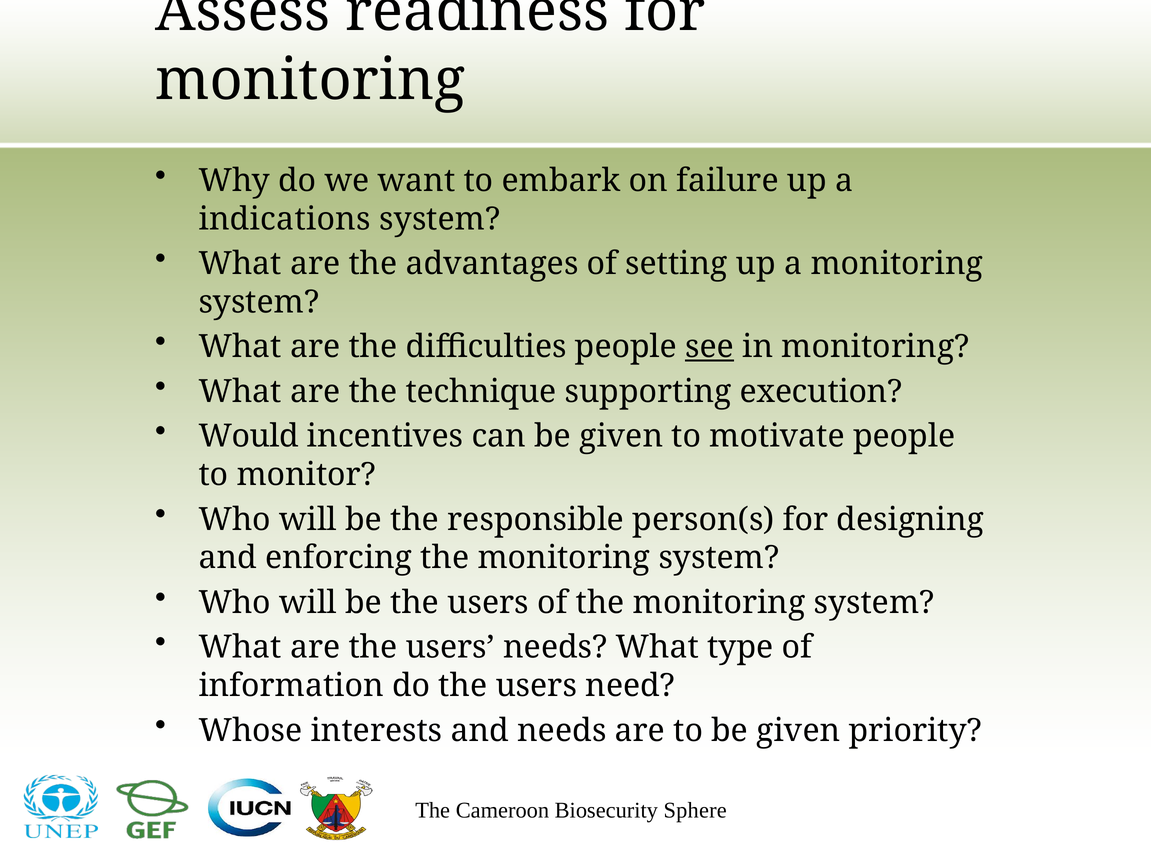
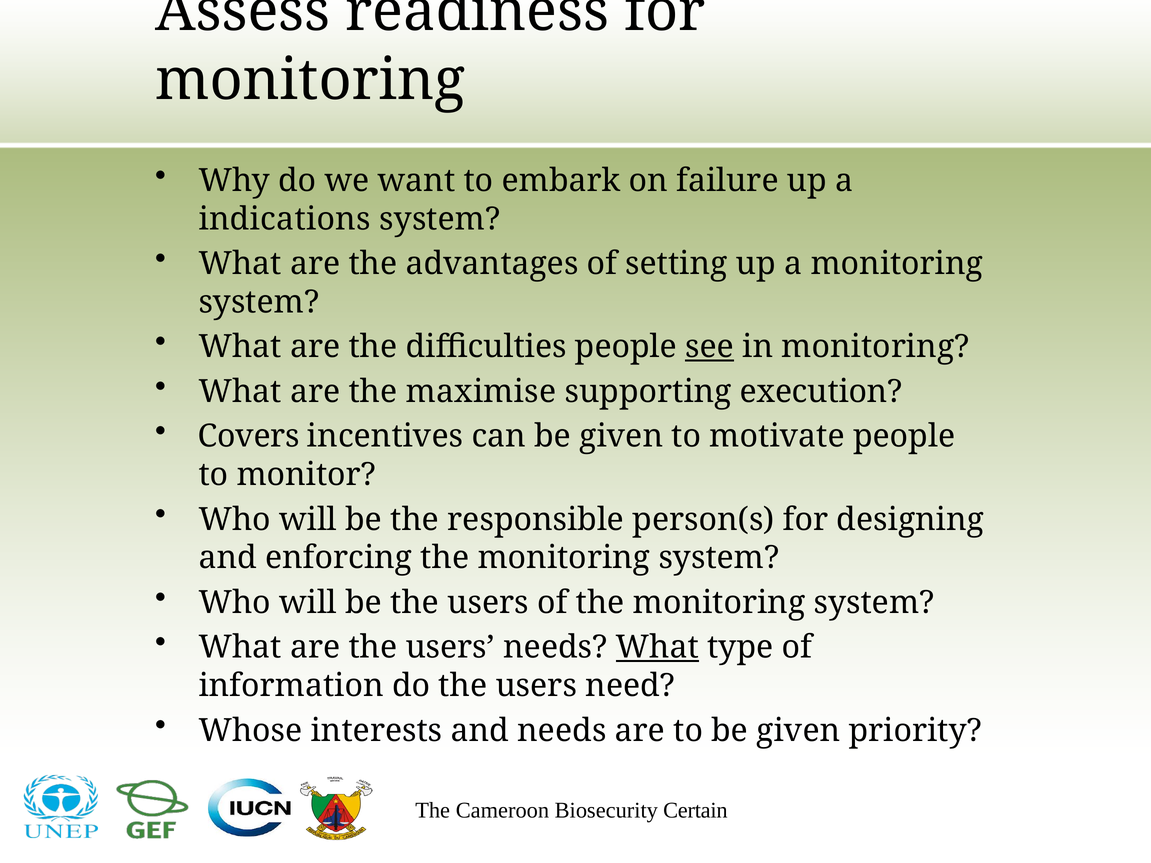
technique: technique -> maximise (481, 392)
Would: Would -> Covers (249, 437)
What underline: none -> present (657, 648)
Sphere: Sphere -> Certain (695, 810)
